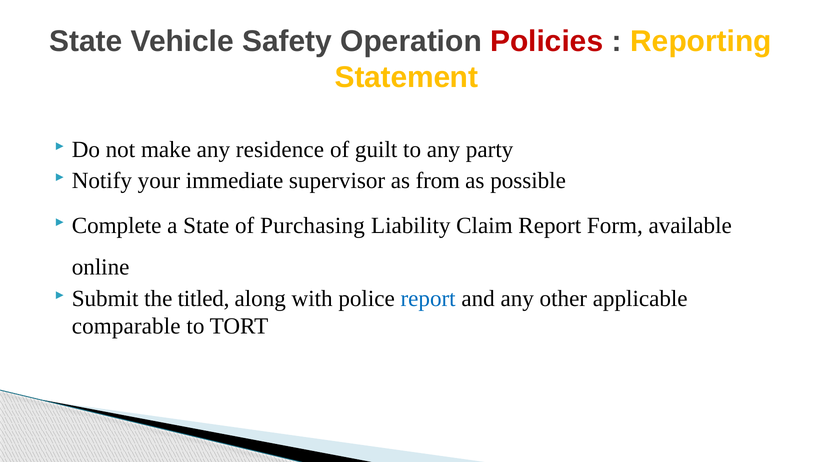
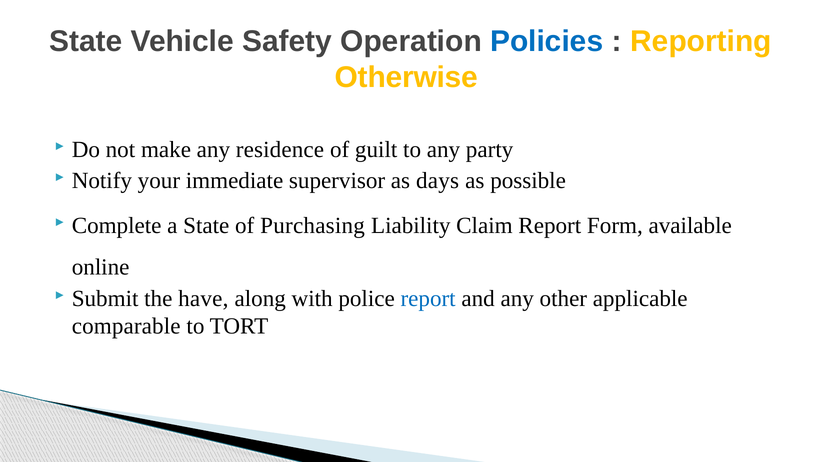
Policies colour: red -> blue (547, 42)
Statement: Statement -> Otherwise (406, 77)
from: from -> days (438, 181)
titled: titled -> have (203, 298)
